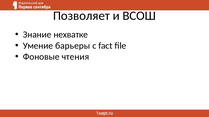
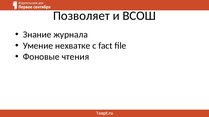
нехватке: нехватке -> журнала (71, 35)
барьеры: барьеры -> нехватке (73, 46)
